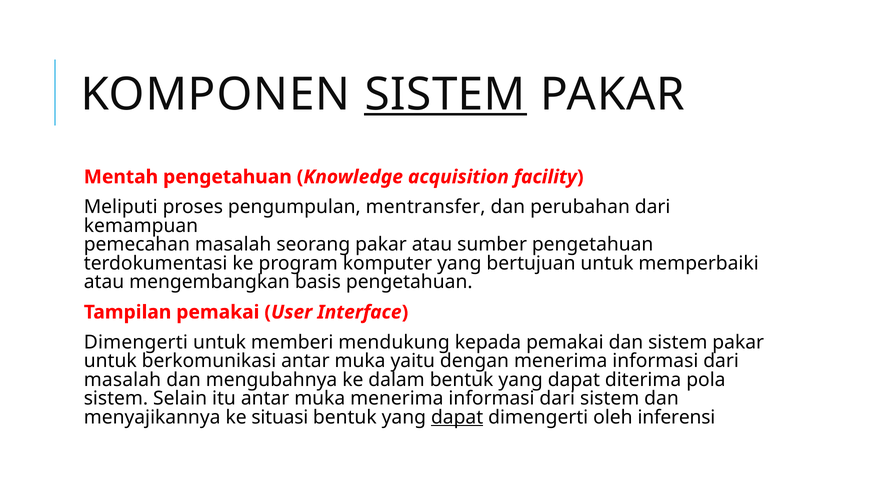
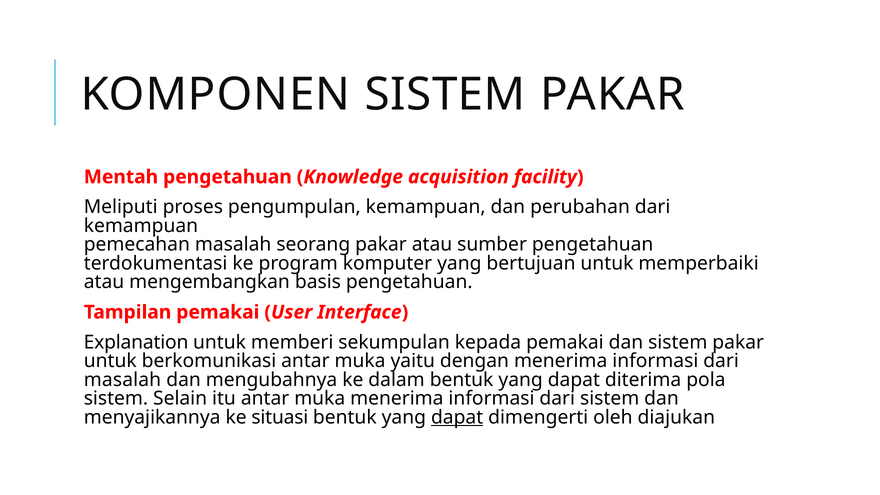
SISTEM underline: present -> none (445, 94)
pengumpulan mentransfer: mentransfer -> kemampuan (426, 207)
Dimengerti: Dimengerti -> Explanation (136, 342)
mendukung: mendukung -> sekumpulan (394, 342)
inferensi: inferensi -> diajukan (676, 417)
